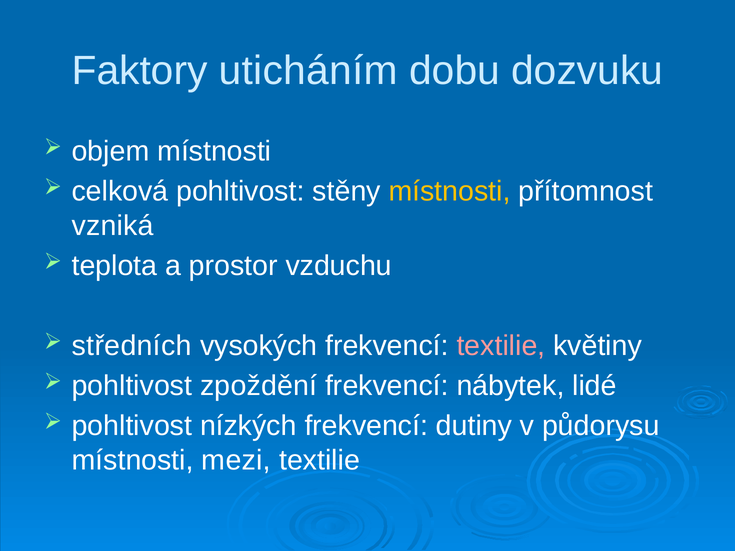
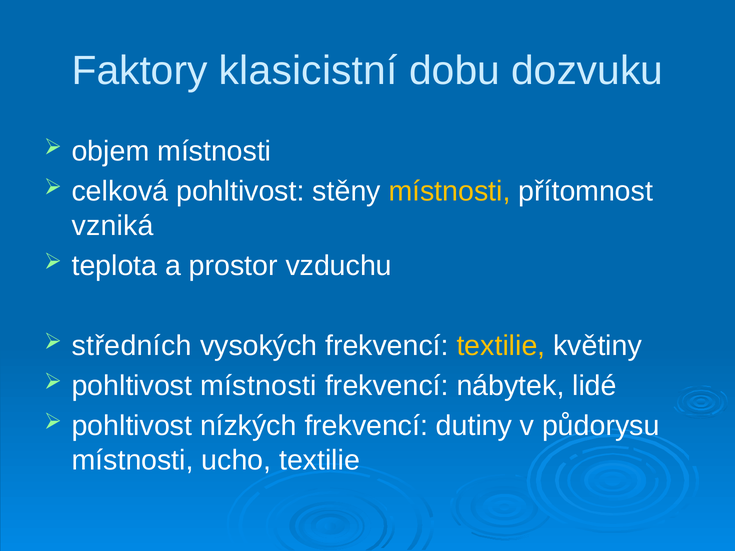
uticháním: uticháním -> klasicistní (308, 71)
textilie colour: pink -> yellow (501, 346)
pohltivost zpoždění: zpoždění -> místnosti (258, 386)
mezi: mezi -> ucho (236, 460)
